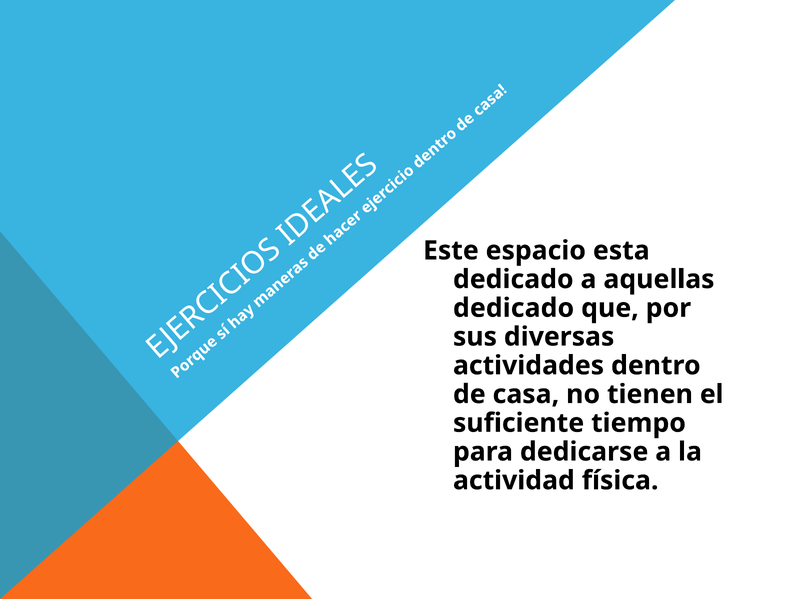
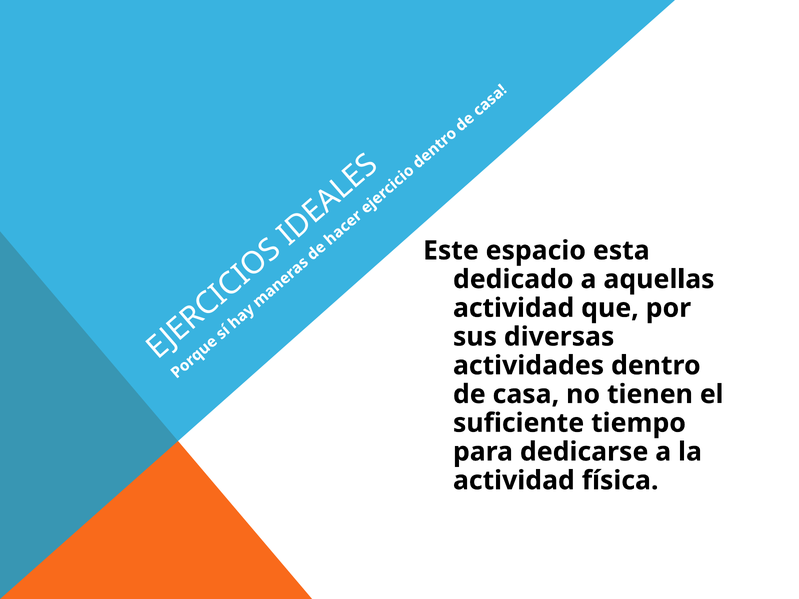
dedicado: dedicado -> actividad (514, 308)
